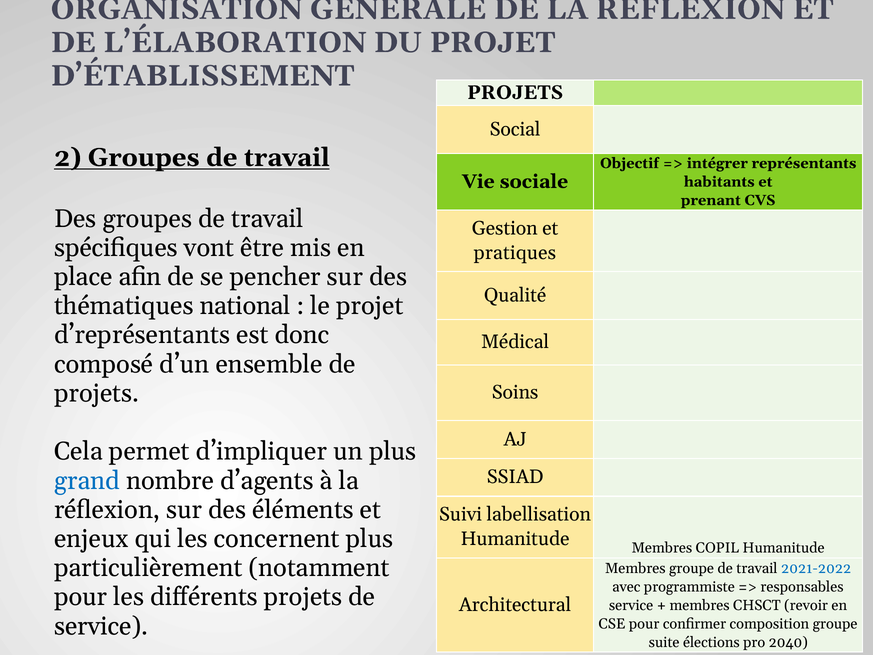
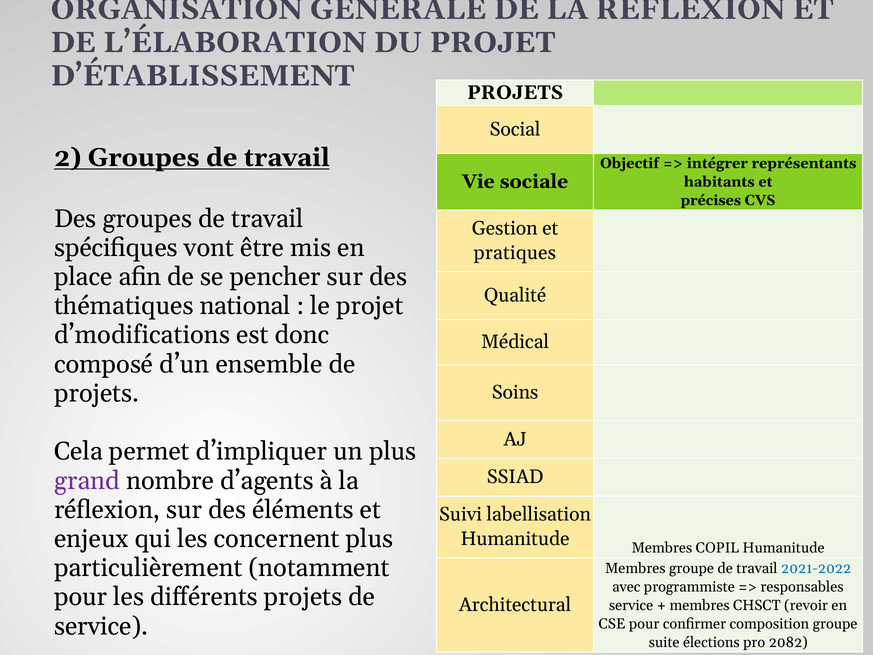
prenant: prenant -> précises (711, 200)
d’représentants: d’représentants -> d’modifications (142, 335)
grand colour: blue -> purple (87, 480)
2040: 2040 -> 2082 (788, 642)
